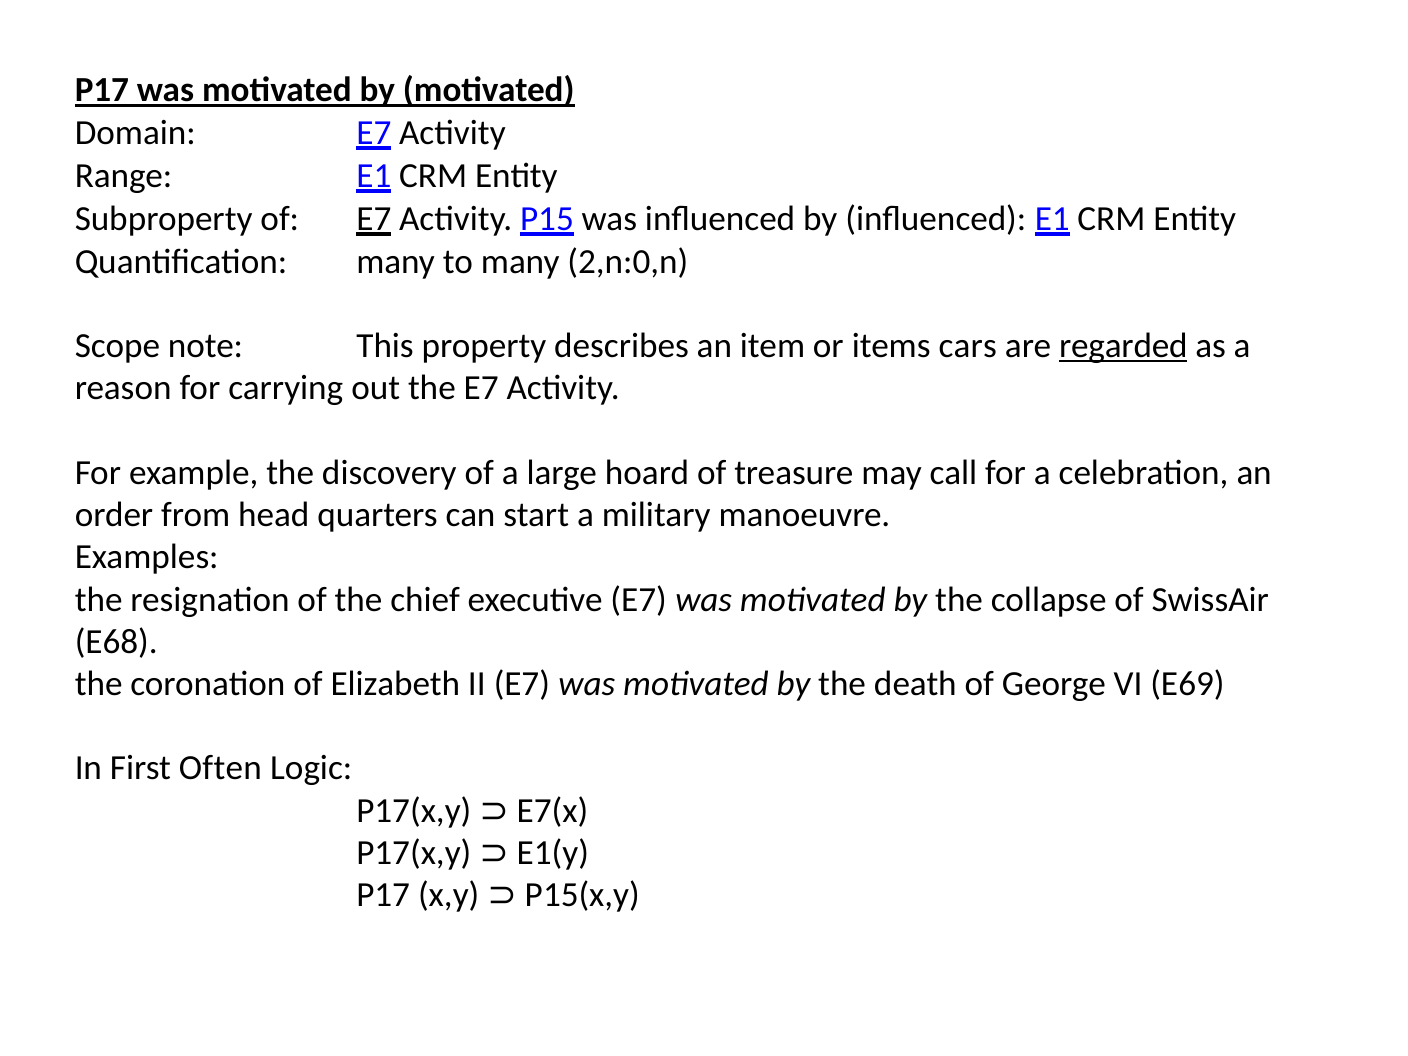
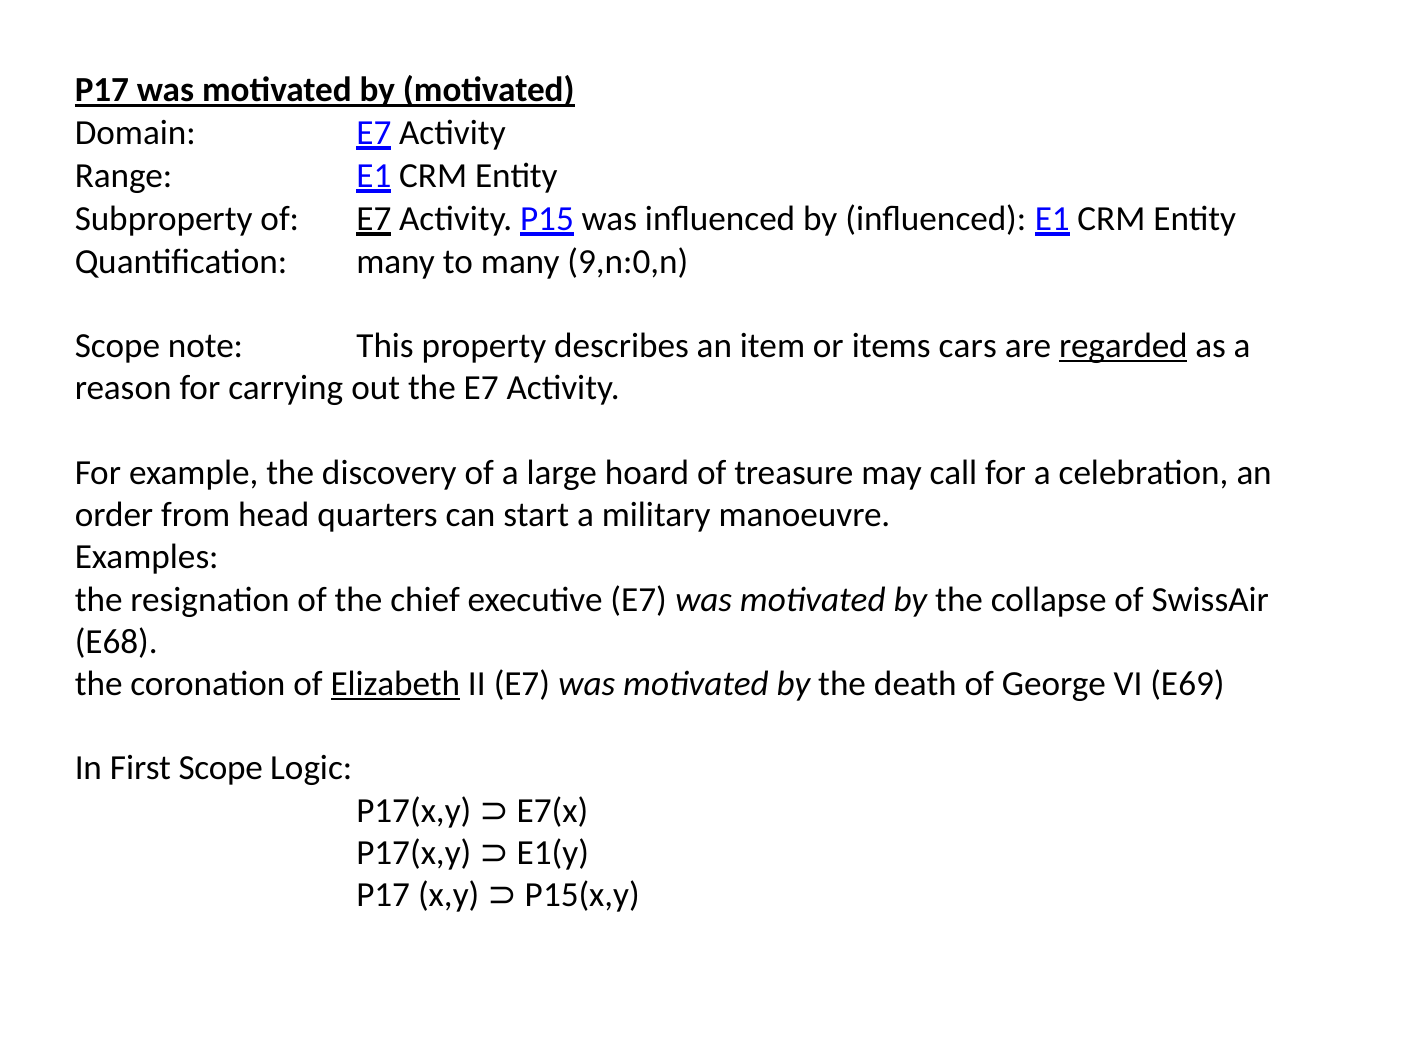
2,n:0,n: 2,n:0,n -> 9,n:0,n (628, 262)
Elizabeth underline: none -> present (395, 684)
First Often: Often -> Scope (221, 768)
